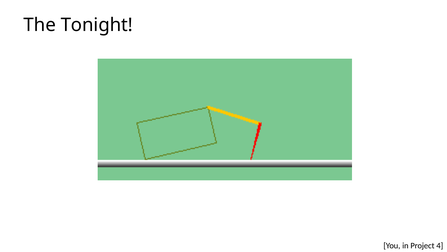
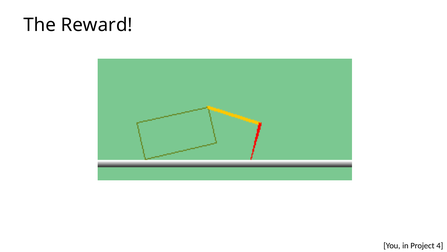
Tonight: Tonight -> Reward (97, 25)
